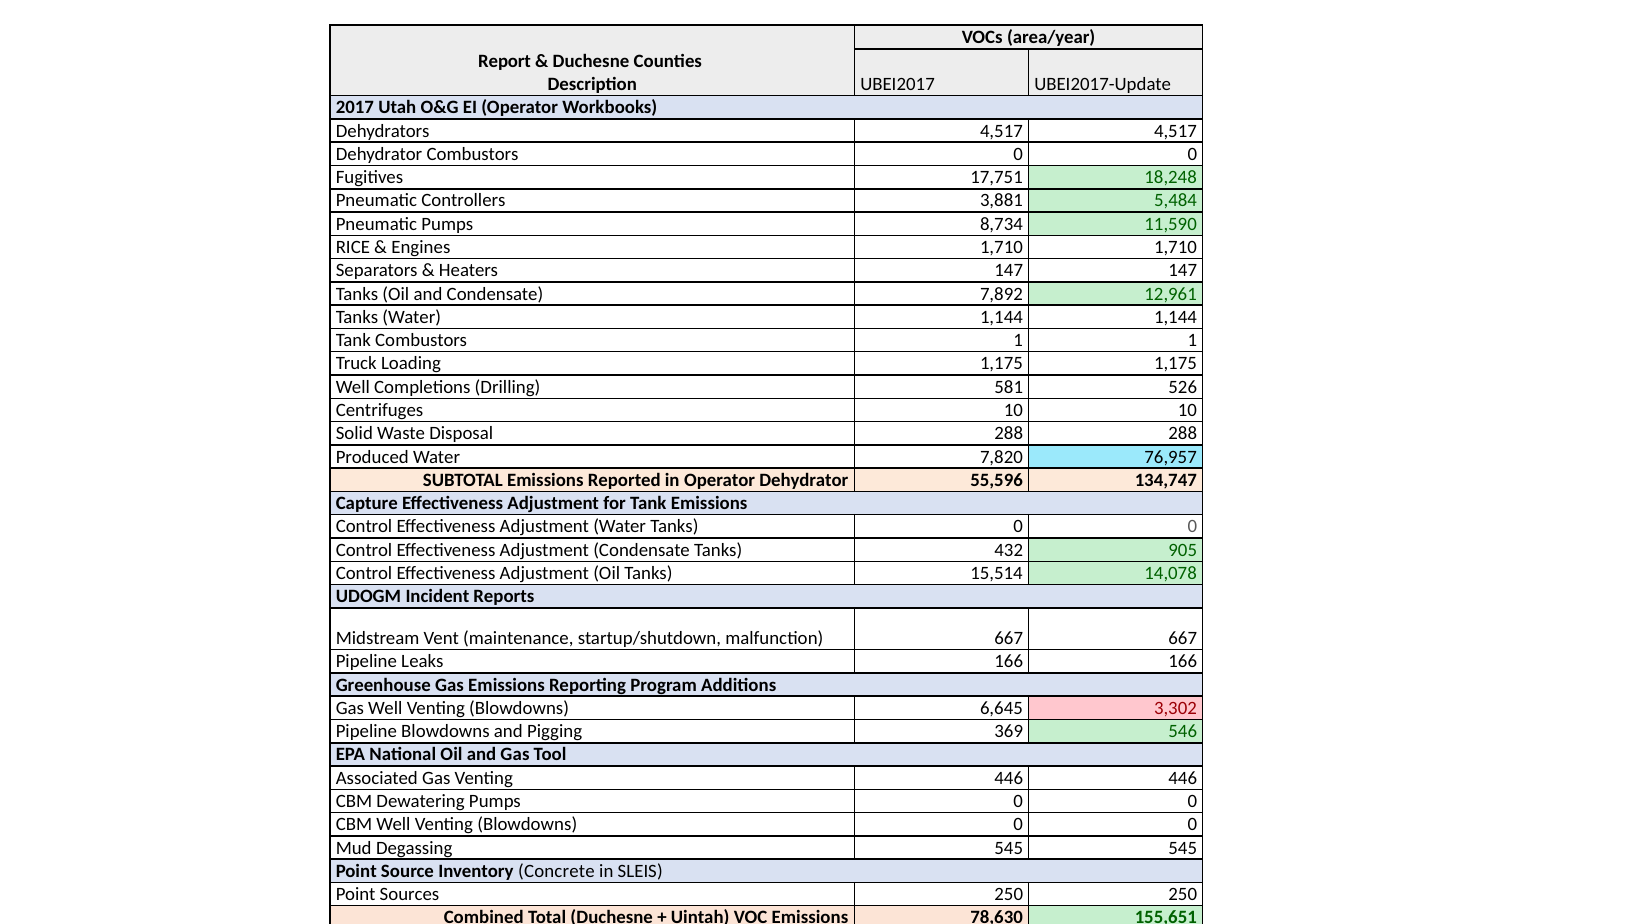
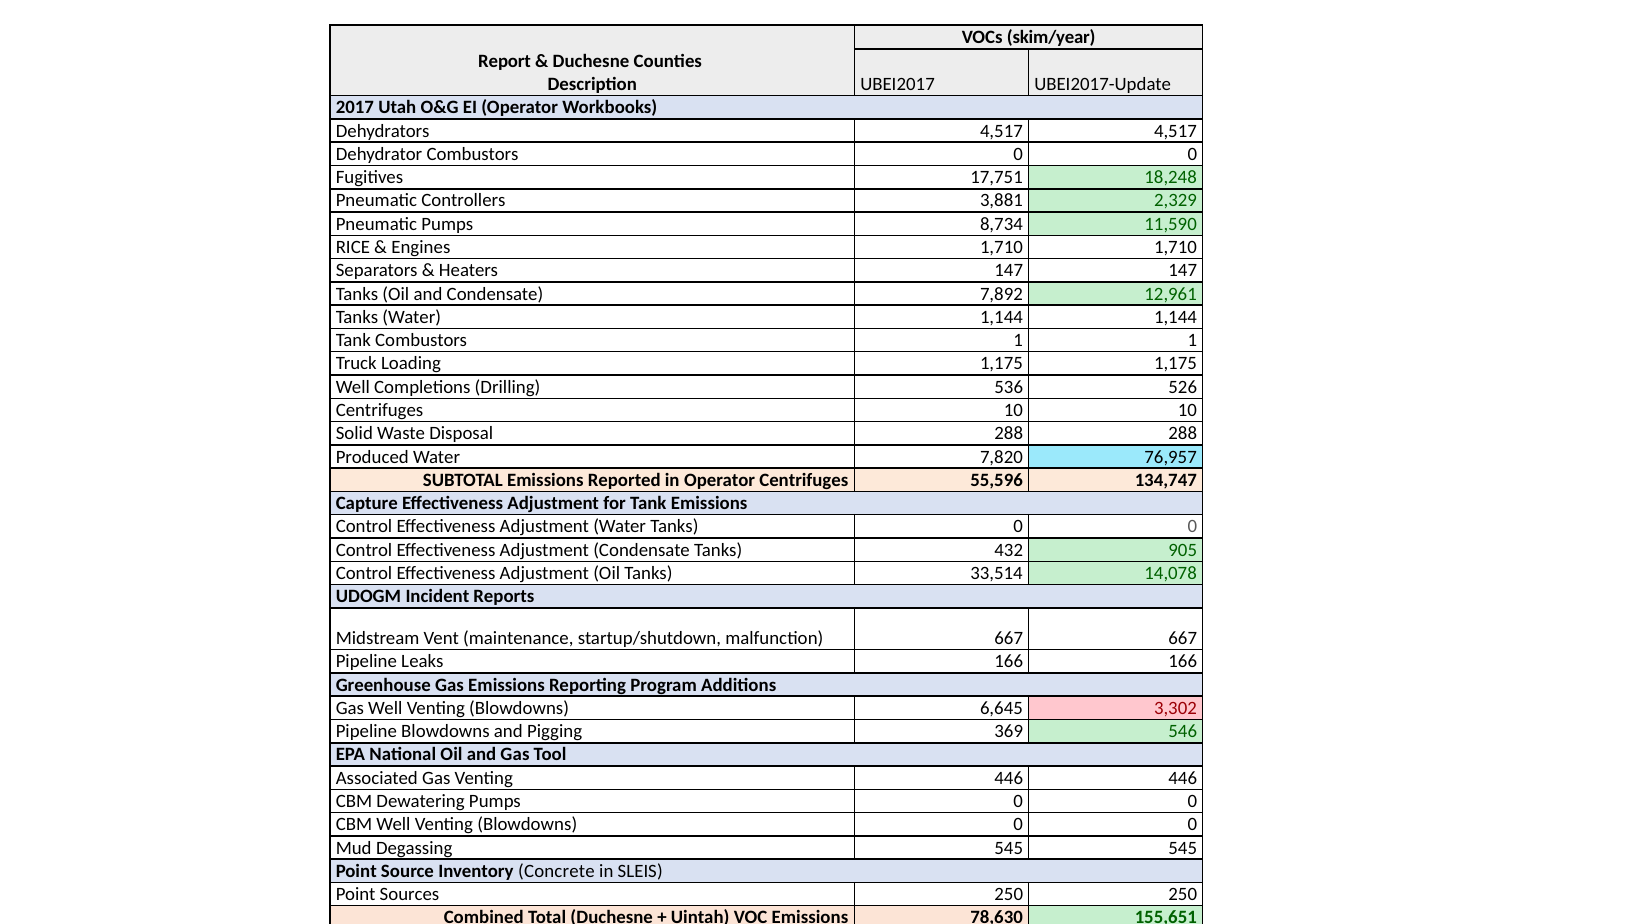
area/year: area/year -> skim/year (1051, 38)
5,484: 5,484 -> 2,329 (1175, 201)
581: 581 -> 536 (1009, 387)
Operator Dehydrator: Dehydrator -> Centrifuges (804, 480)
15,514: 15,514 -> 33,514 (997, 573)
